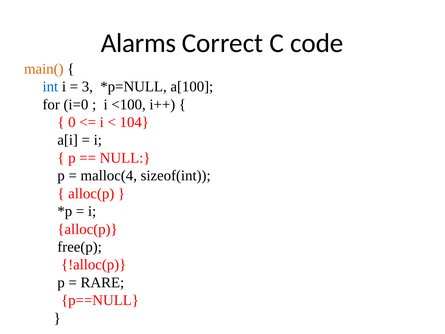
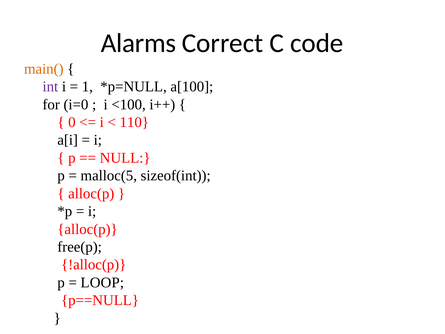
int colour: blue -> purple (50, 87)
3: 3 -> 1 (87, 87)
104: 104 -> 110 (134, 122)
malloc(4: malloc(4 -> malloc(5 (109, 176)
RARE: RARE -> LOOP (102, 282)
